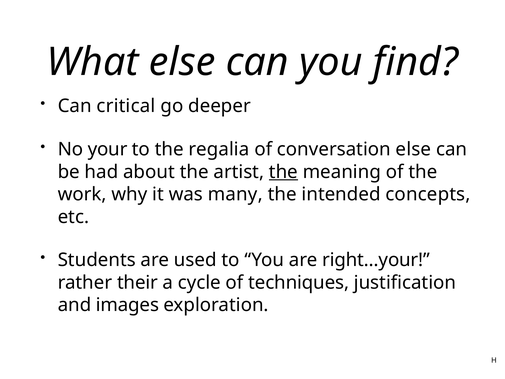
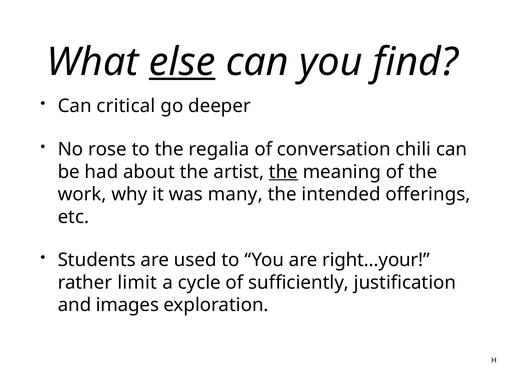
else underline: none -> present (182, 62)
your: your -> rose (108, 149)
conversation else: else -> chili (413, 149)
concepts: concepts -> offerings (428, 194)
their: their -> limit (137, 282)
techniques: techniques -> sufficiently (299, 282)
